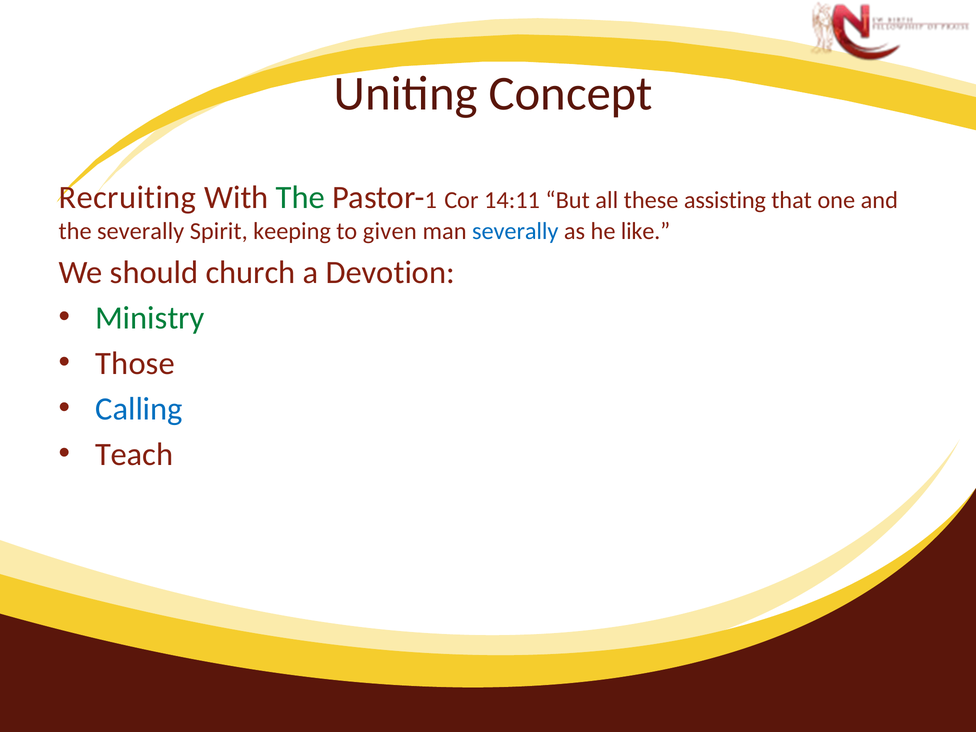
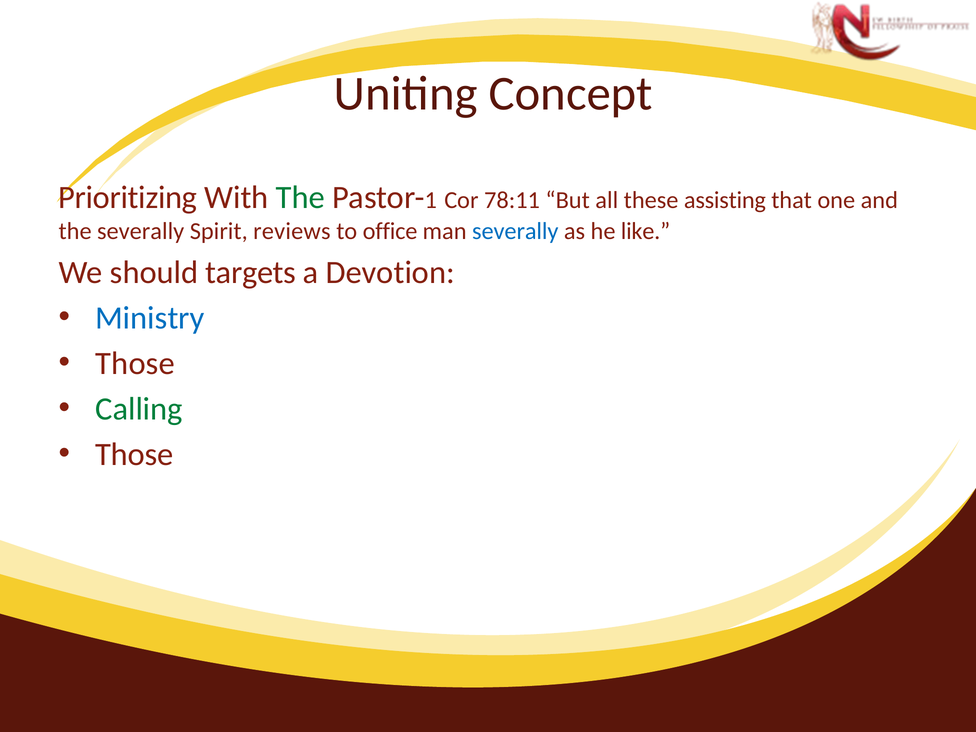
Recruiting: Recruiting -> Prioritizing (128, 197)
14:11: 14:11 -> 78:11 (512, 200)
keeping: keeping -> reviews (292, 231)
given: given -> office (390, 231)
church: church -> targets (251, 272)
Ministry colour: green -> blue (150, 318)
Calling colour: blue -> green (139, 409)
Teach: Teach -> Those (134, 454)
